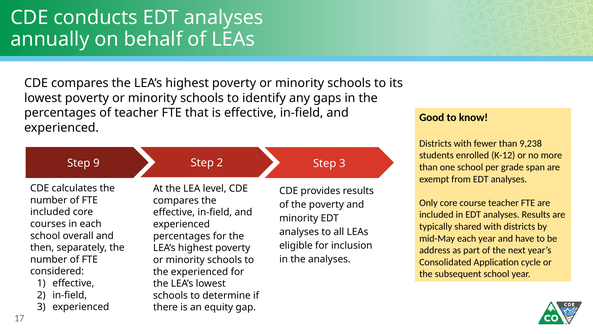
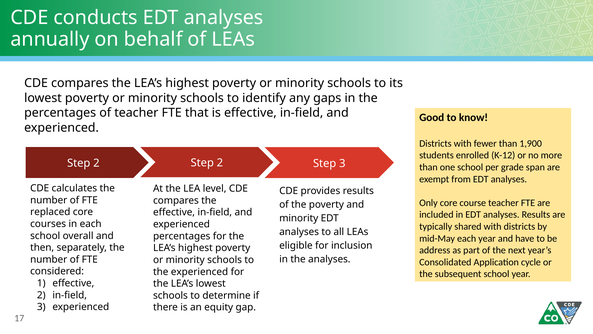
9,238: 9,238 -> 1,900 (531, 143)
9: 9 -> 2 (96, 163)
included: included -> replaced (50, 212)
